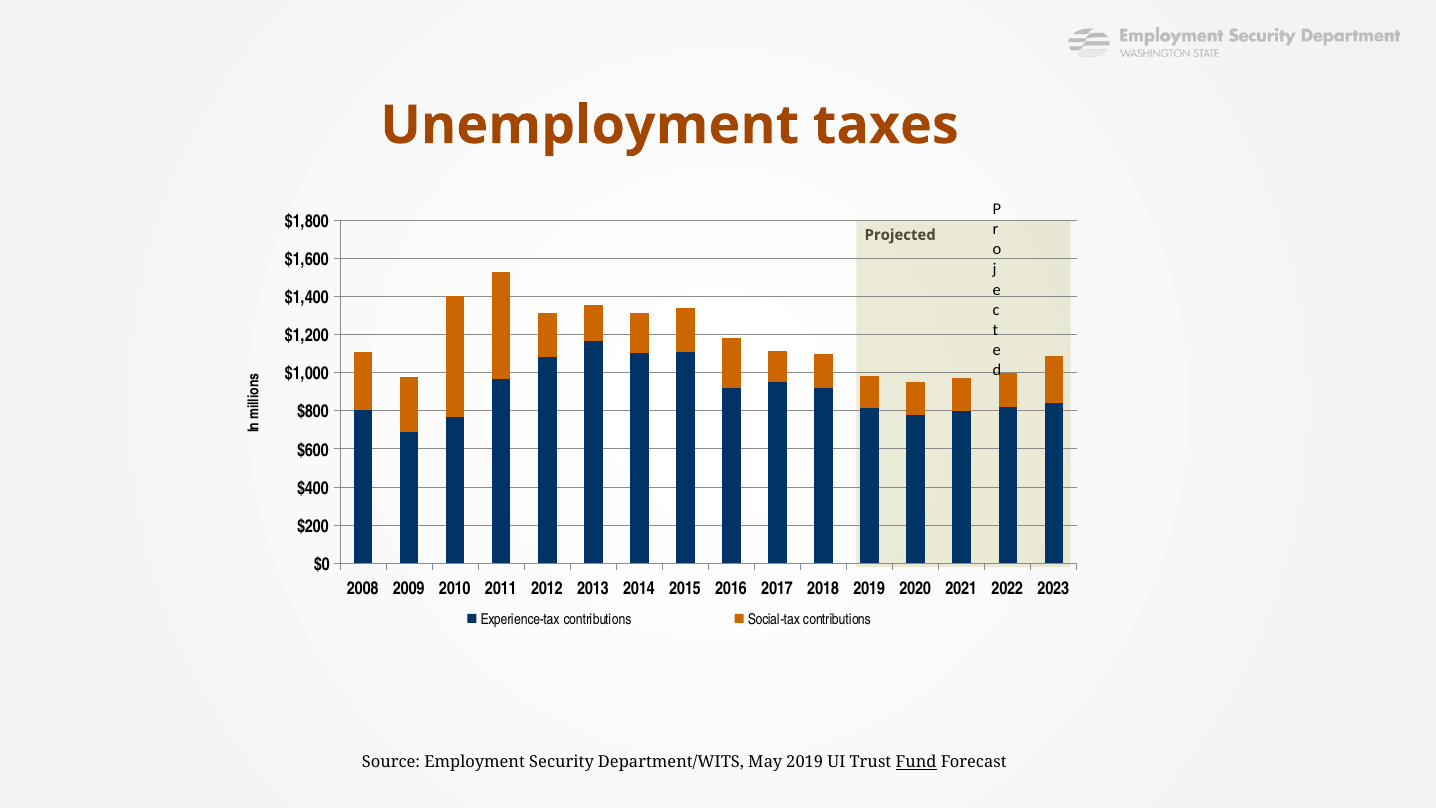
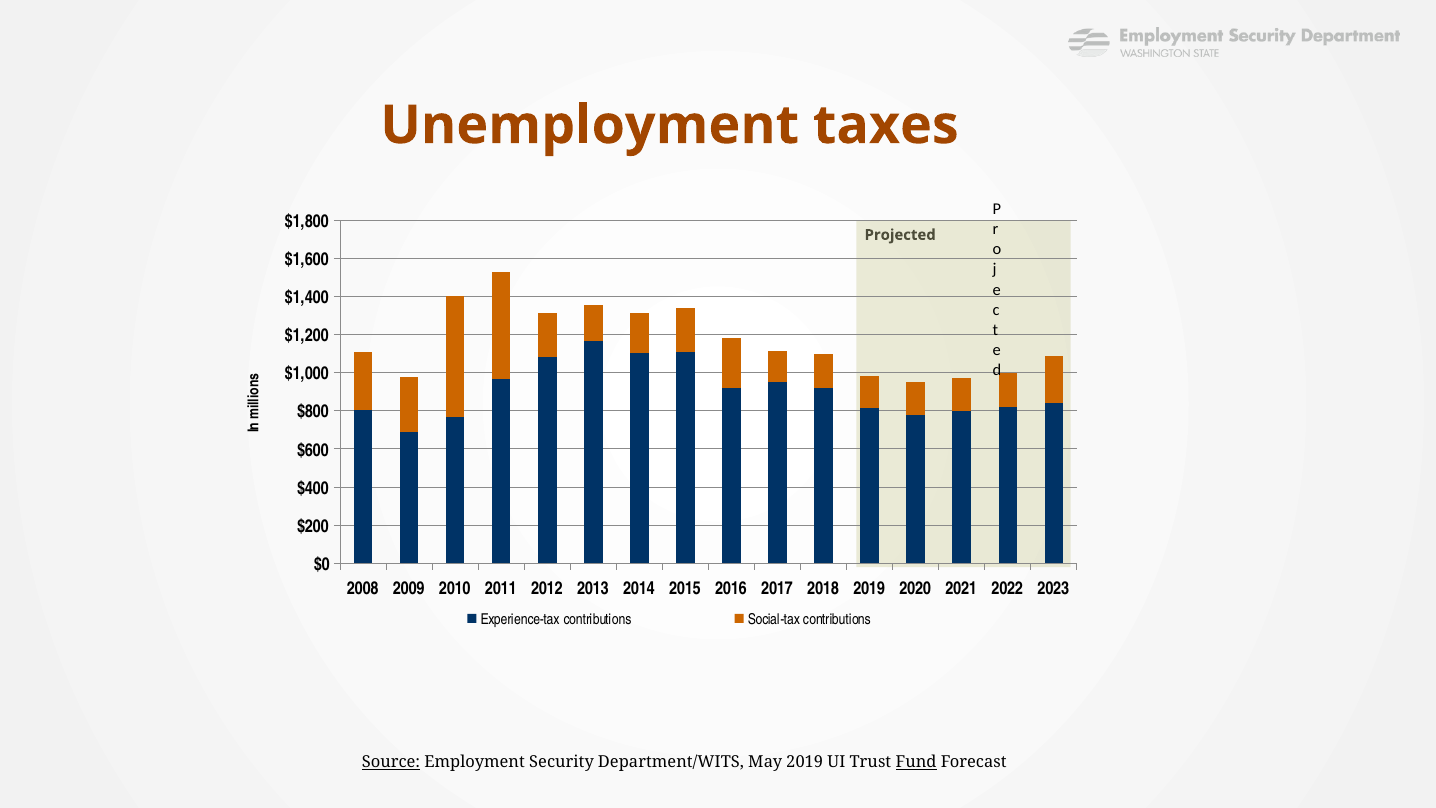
Source underline: none -> present (391, 762)
